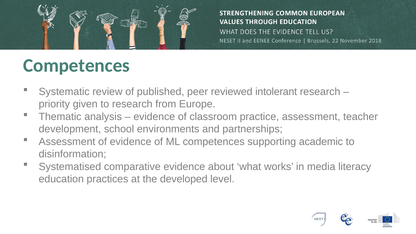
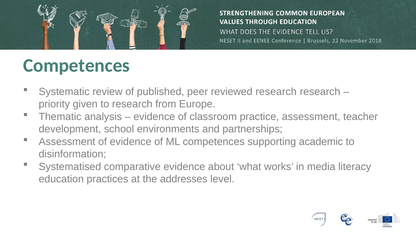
reviewed intolerant: intolerant -> research (276, 92)
developed: developed -> addresses (184, 179)
